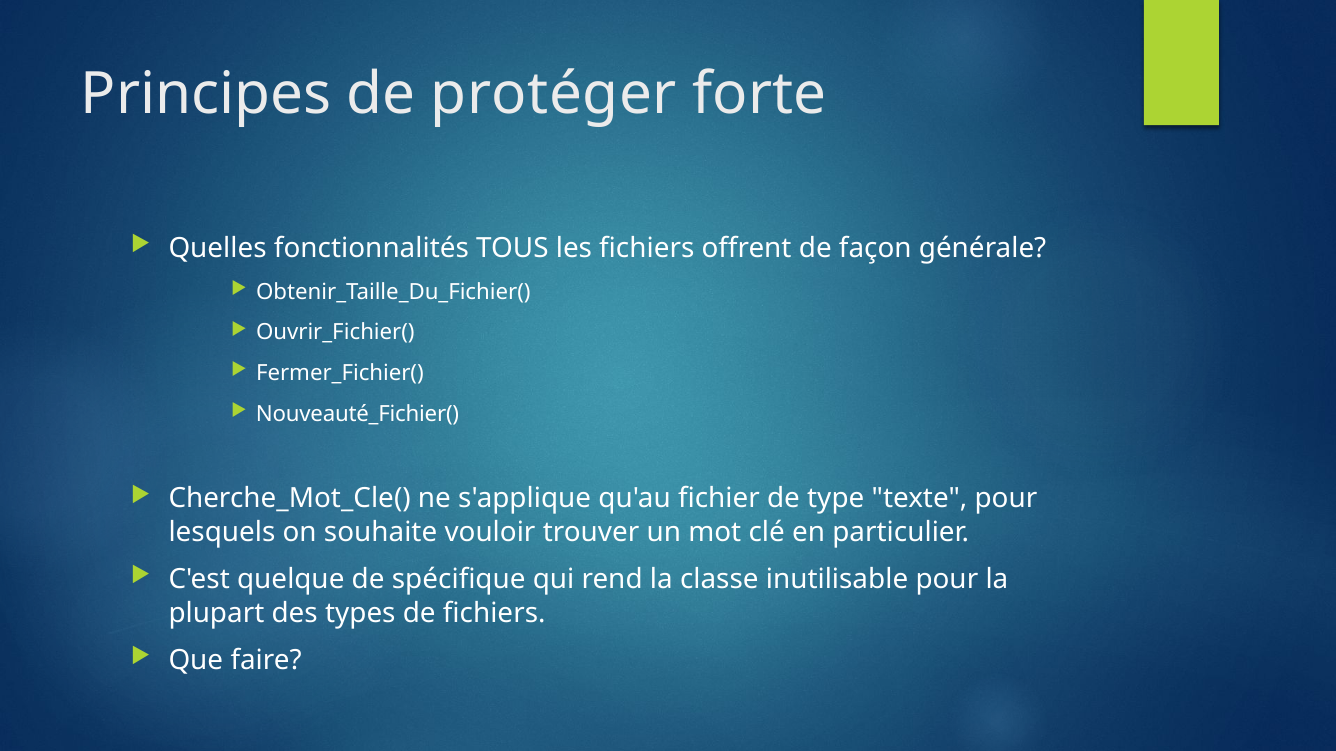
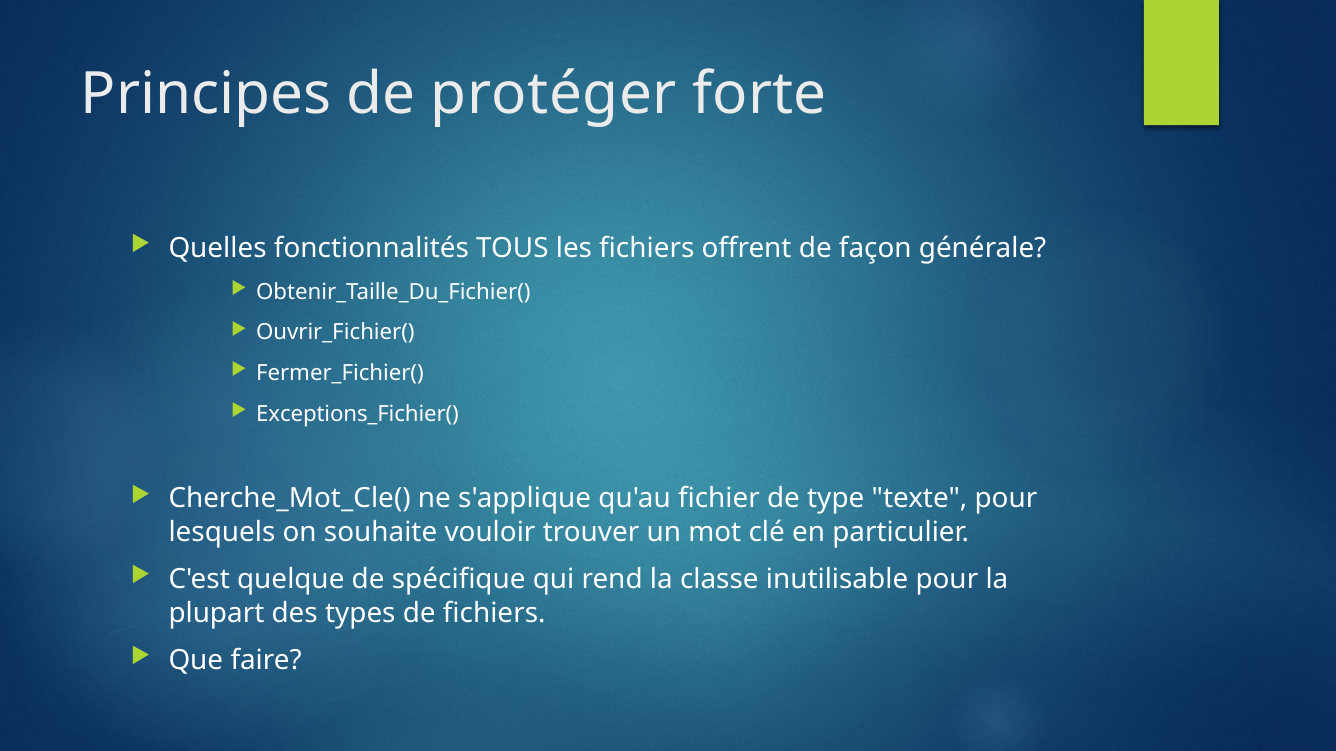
Nouveauté_Fichier(: Nouveauté_Fichier( -> Exceptions_Fichier( (358, 414)
